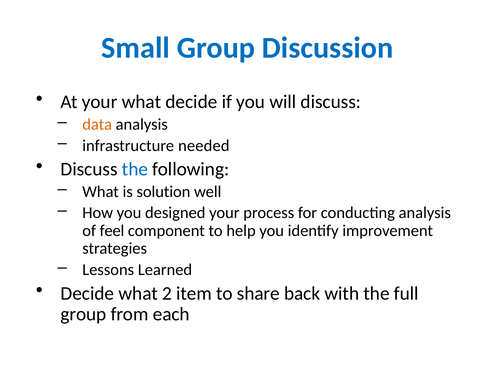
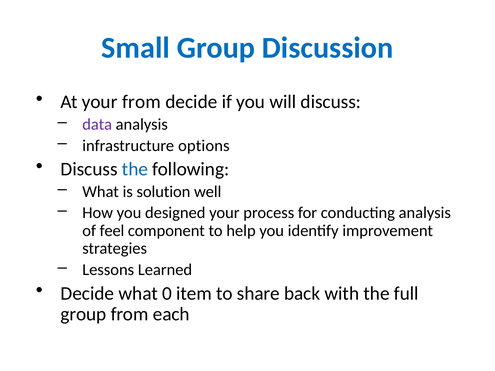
your what: what -> from (141, 102)
data colour: orange -> purple (97, 124)
needed: needed -> options (204, 146)
2: 2 -> 0 (167, 294)
